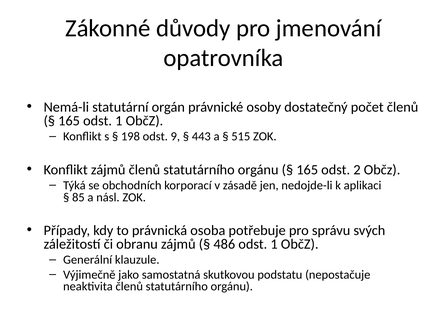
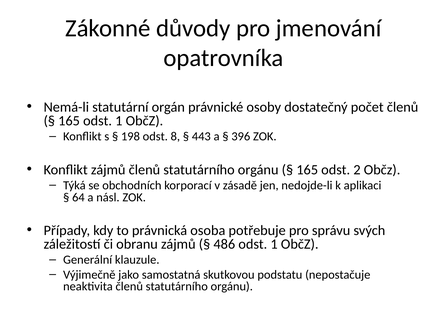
9: 9 -> 8 (175, 137)
515: 515 -> 396 (241, 137)
85: 85 -> 64 (78, 197)
